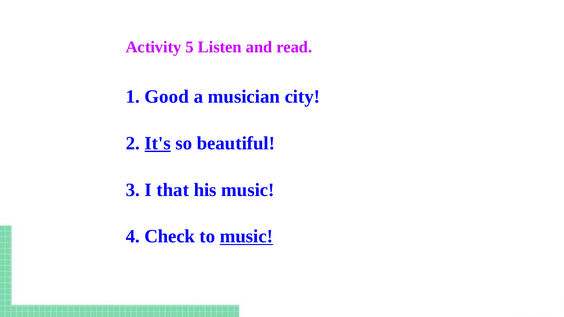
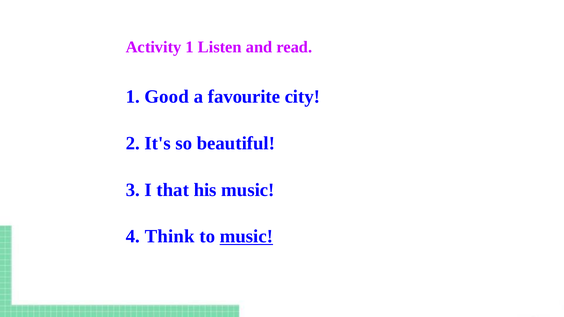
Activity 5: 5 -> 1 (190, 47)
musician: musician -> favourite (244, 97)
It's underline: present -> none (158, 143)
Check: Check -> Think (170, 237)
